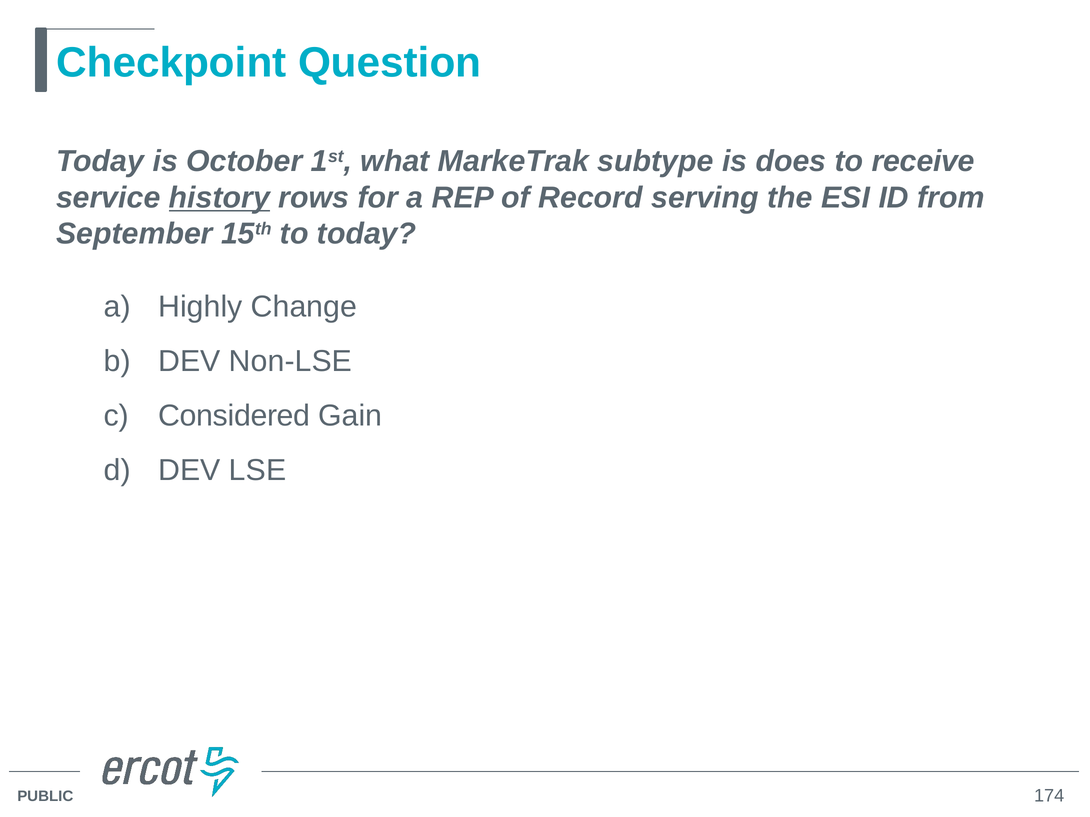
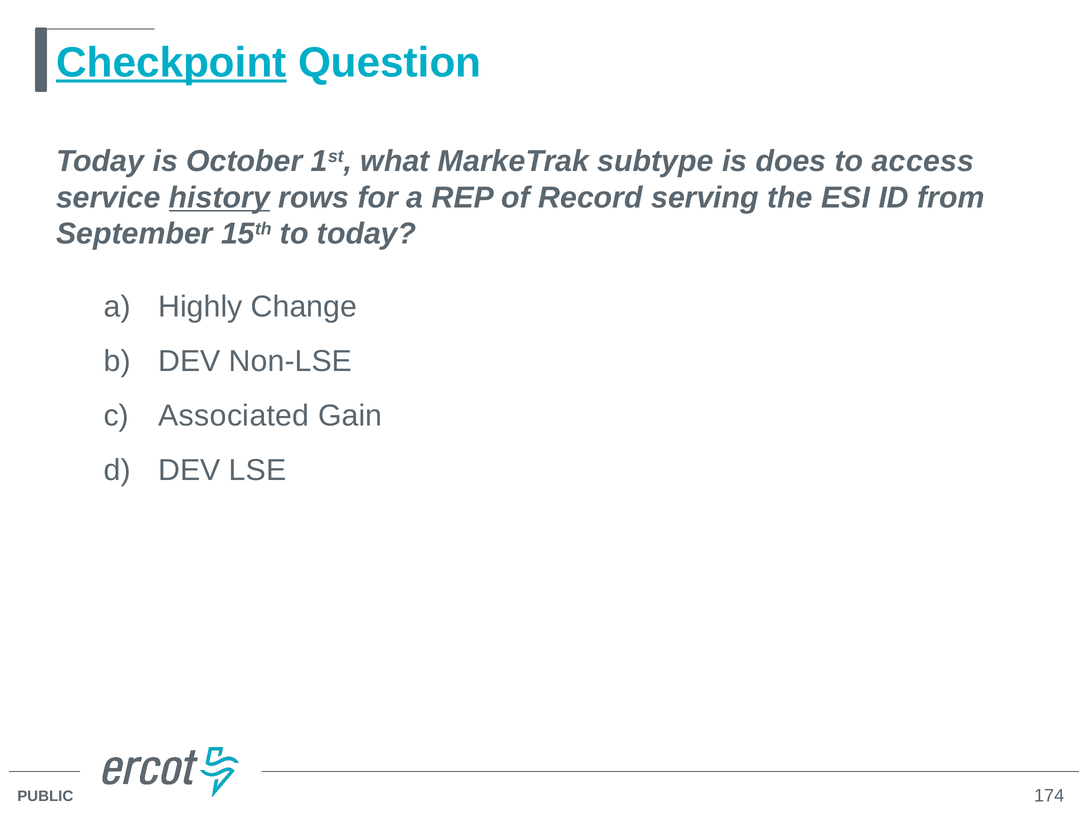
Checkpoint underline: none -> present (171, 63)
receive: receive -> access (923, 161)
Considered: Considered -> Associated (234, 416)
